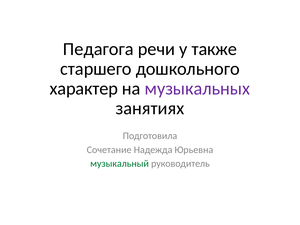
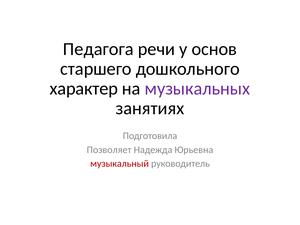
также: также -> основ (214, 49)
Сочетание: Сочетание -> Позволяет (109, 150)
музыкальный colour: green -> red (120, 164)
